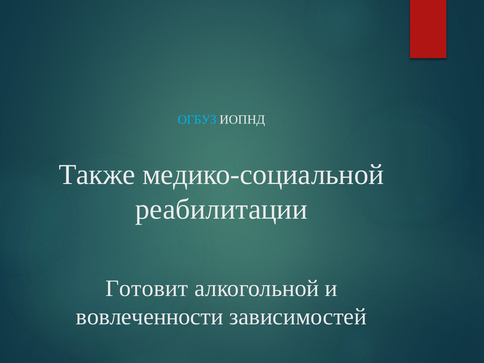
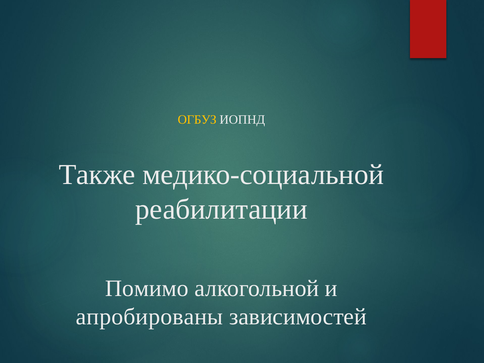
ОГБУЗ colour: light blue -> yellow (197, 120)
Готовит: Готовит -> Помимо (147, 288)
вовлеченности: вовлеченности -> апробированы (150, 317)
